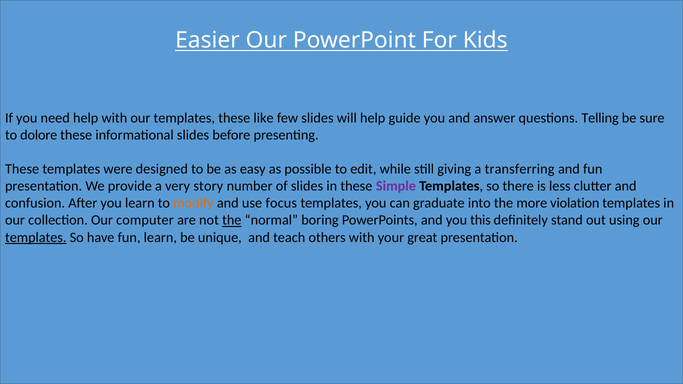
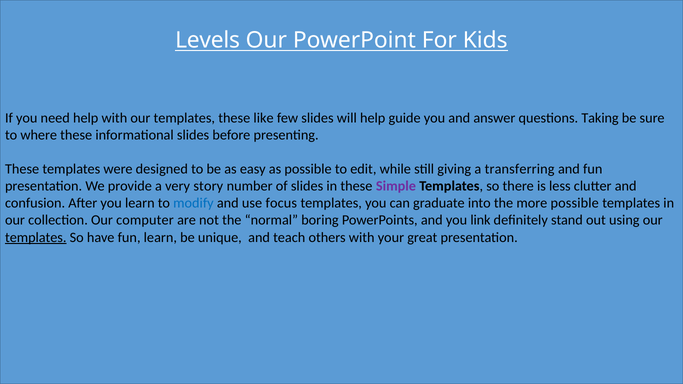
Easier: Easier -> Levels (208, 40)
Telling: Telling -> Taking (600, 118)
dolore: dolore -> where (39, 135)
modify colour: orange -> blue (193, 203)
more violation: violation -> possible (575, 203)
the underline: present -> none (232, 220)
this: this -> link (480, 220)
